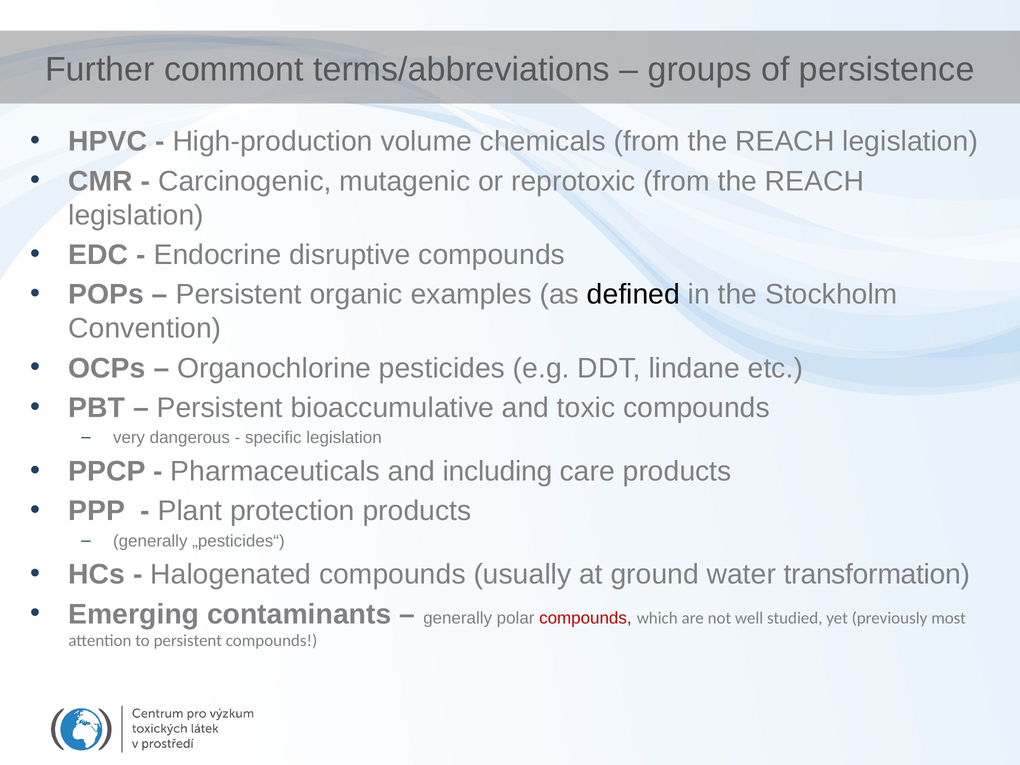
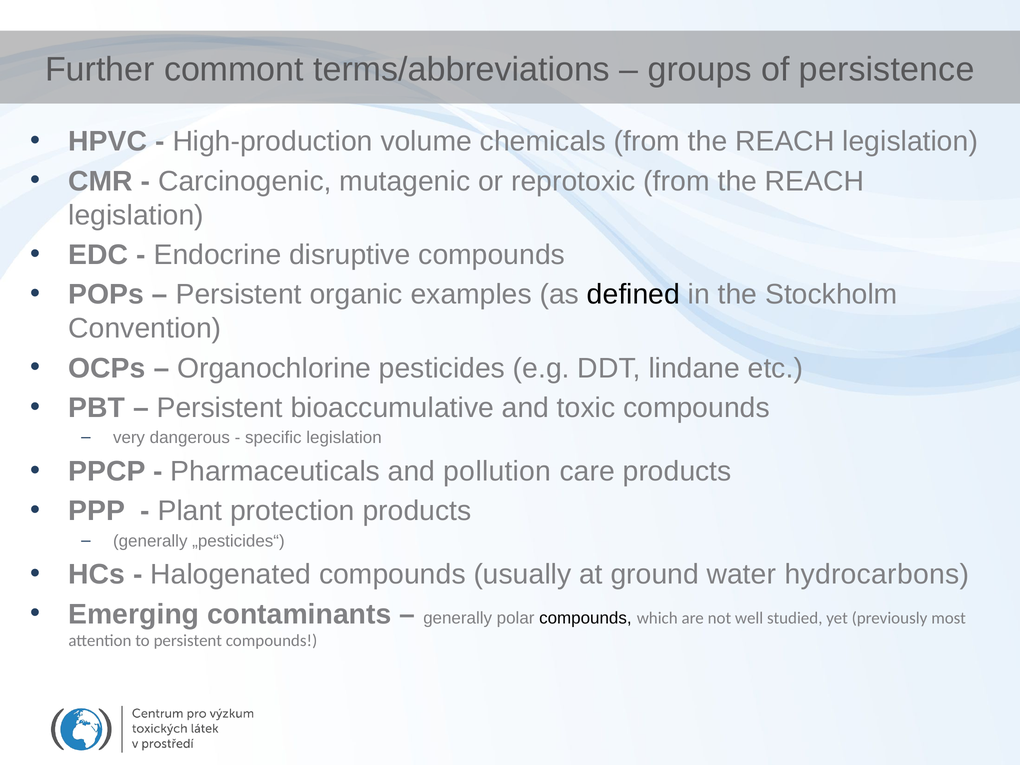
including: including -> pollution (497, 471)
transformation: transformation -> hydrocarbons (877, 575)
compounds colour: red -> black (585, 618)
